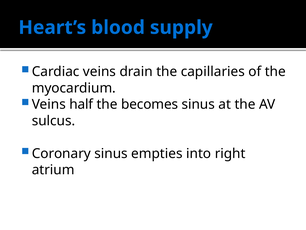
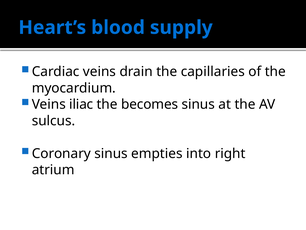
half: half -> iliac (81, 104)
